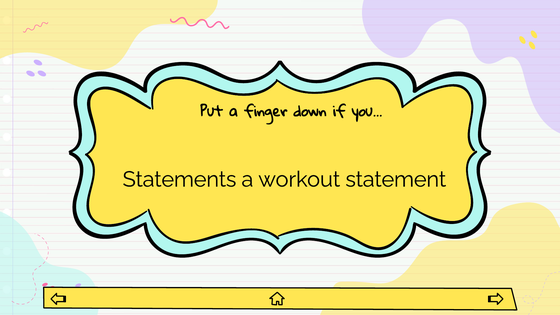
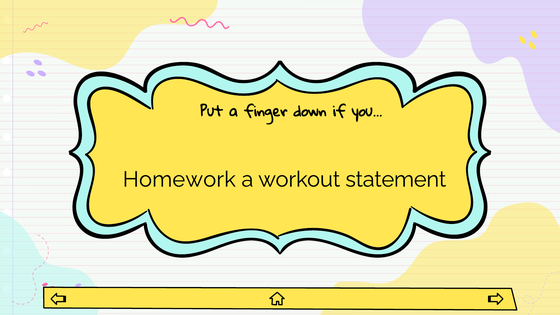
Statements: Statements -> Homework (179, 179)
